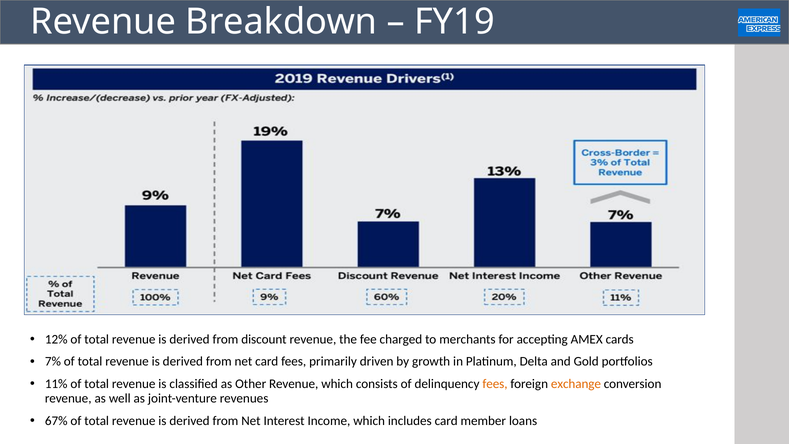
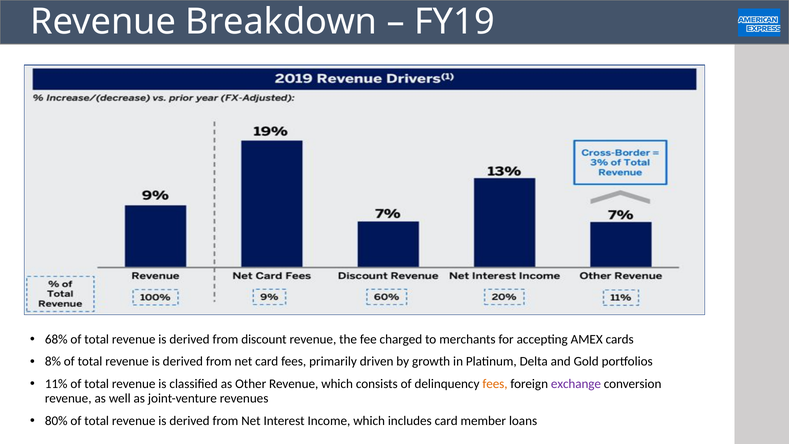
12%: 12% -> 68% (56, 339)
7%: 7% -> 8% (53, 361)
exchange colour: orange -> purple (576, 384)
67%: 67% -> 80% (56, 420)
